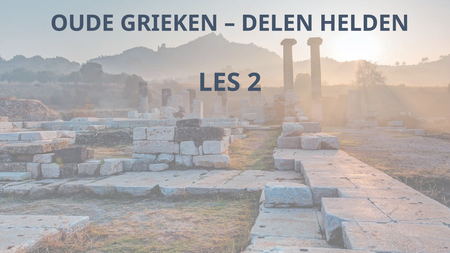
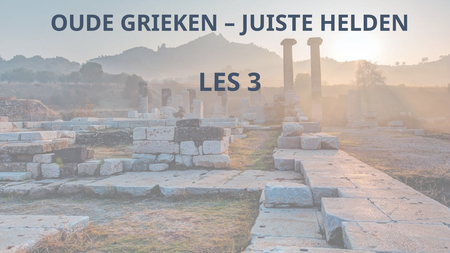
DELEN: DELEN -> JUISTE (277, 23)
2: 2 -> 3 (254, 83)
